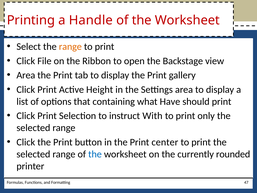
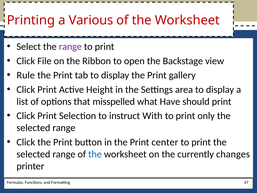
Handle: Handle -> Various (91, 20)
range colour: orange -> purple (70, 47)
Area: Area -> Rule (26, 75)
containing: containing -> misspelled (114, 101)
rounded: rounded -> changes (233, 154)
